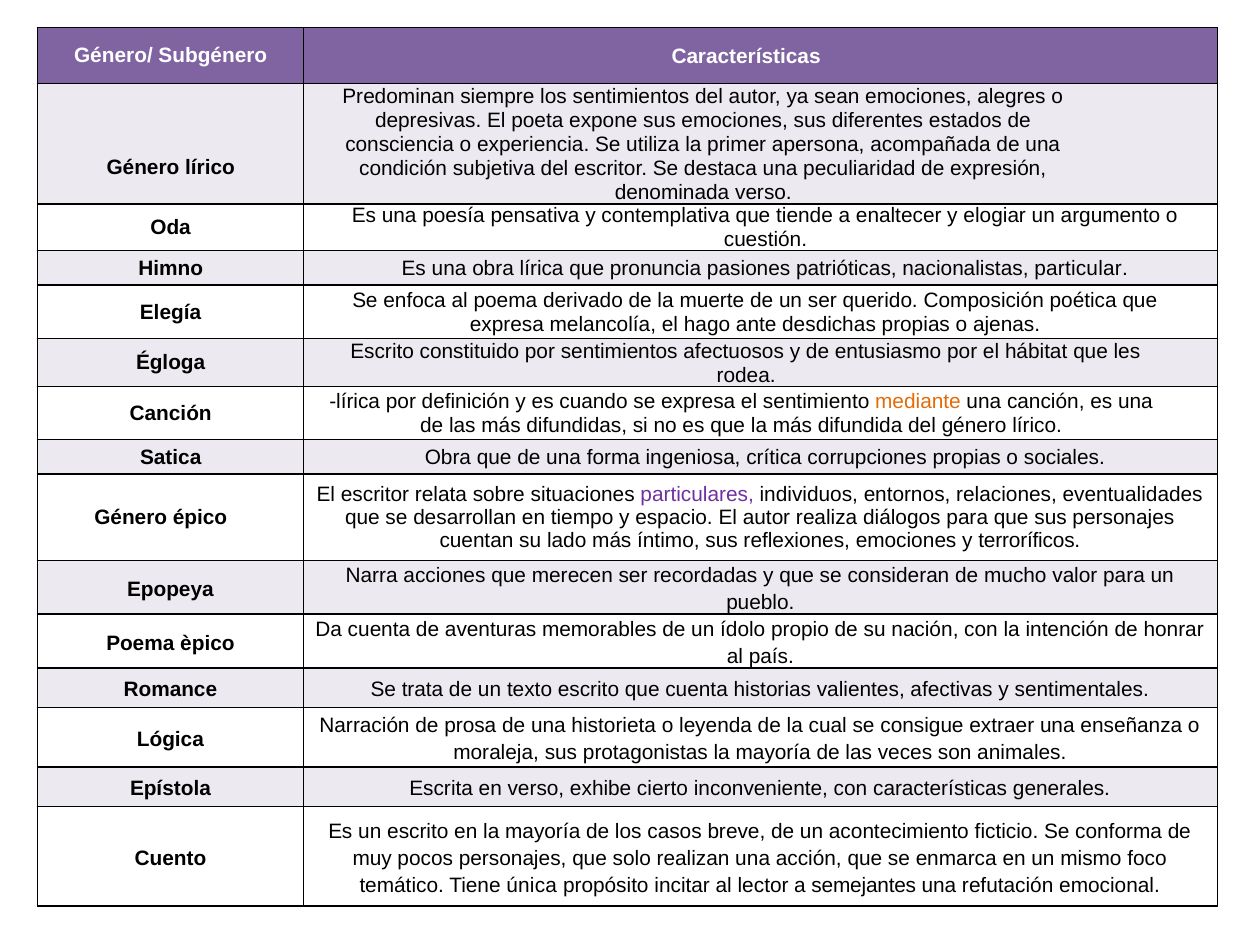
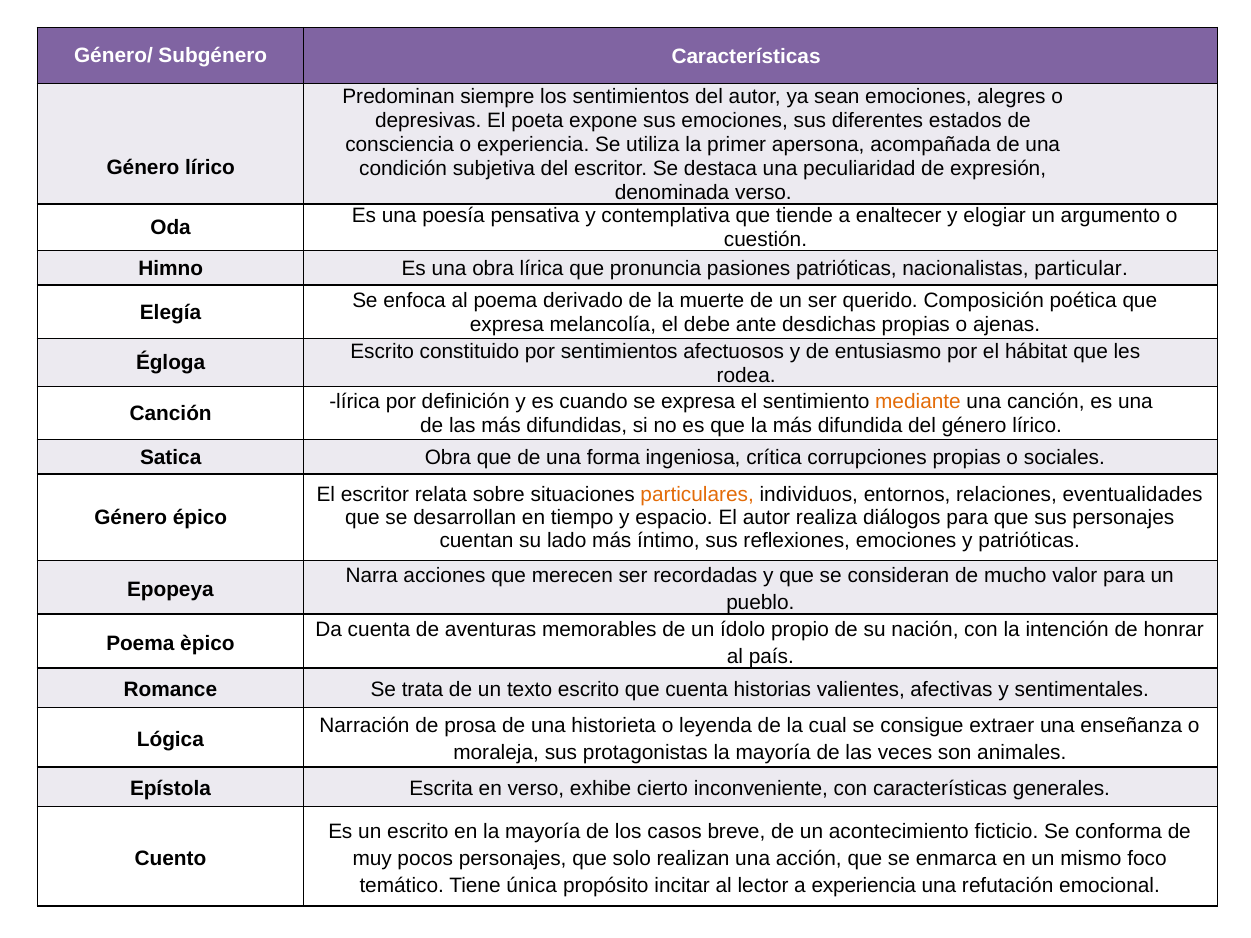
hago: hago -> debe (707, 325)
particulares colour: purple -> orange (697, 495)
y terroríficos: terroríficos -> patrióticas (1029, 541)
a semejantes: semejantes -> experiencia (864, 885)
